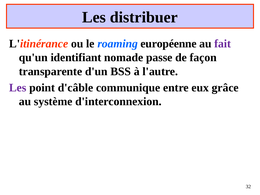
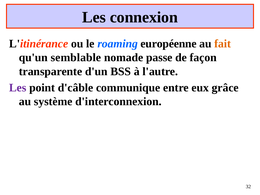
distribuer: distribuer -> connexion (144, 17)
fait colour: purple -> orange (223, 44)
identifiant: identifiant -> semblable (76, 58)
